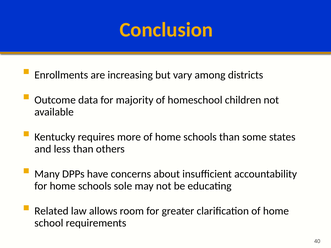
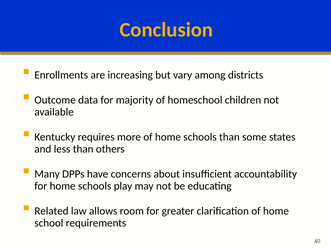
sole: sole -> play (123, 186)
